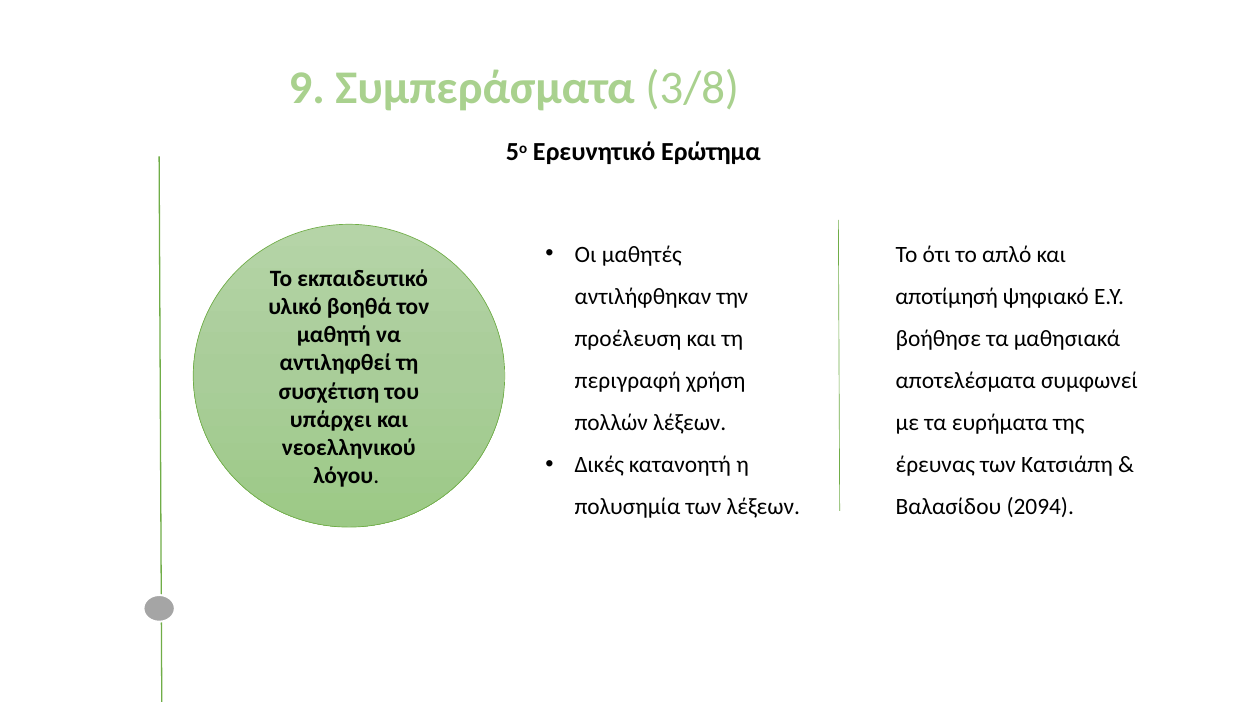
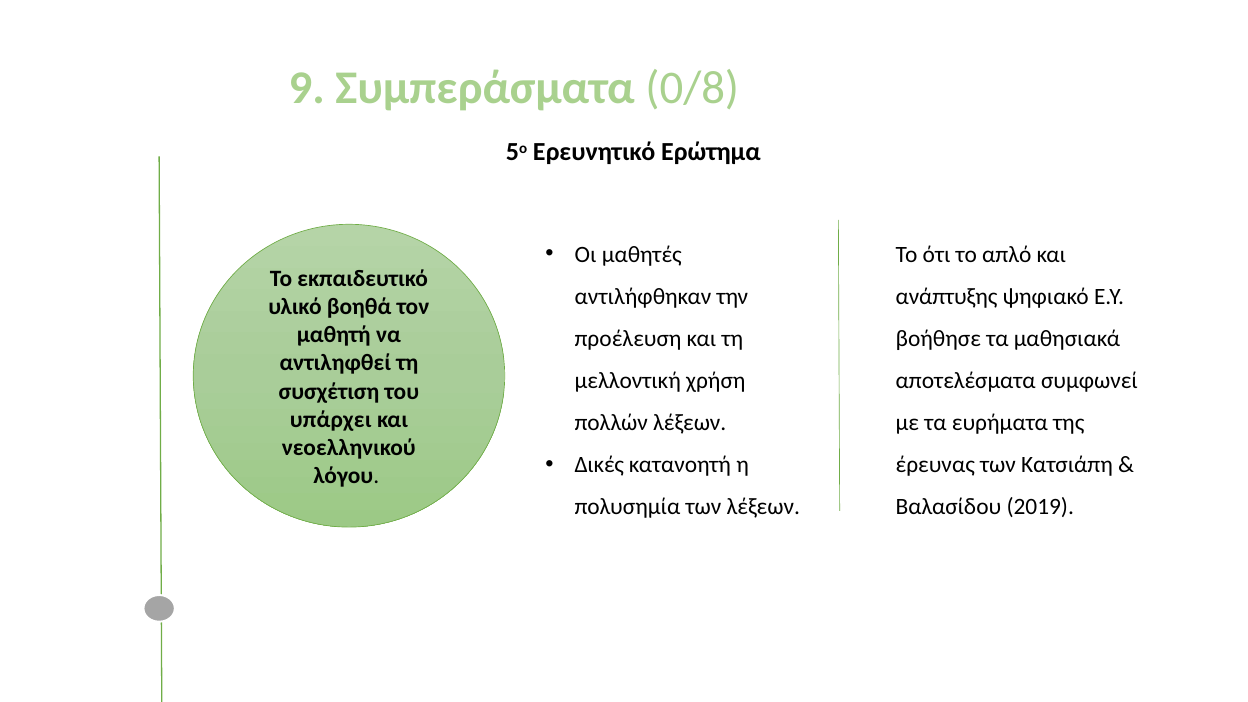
3/8: 3/8 -> 0/8 (692, 88)
αποτίμησή: αποτίμησή -> ανάπτυξης (947, 296)
περιγραφή: περιγραφή -> μελλοντική (628, 381)
2094: 2094 -> 2019 (1040, 507)
